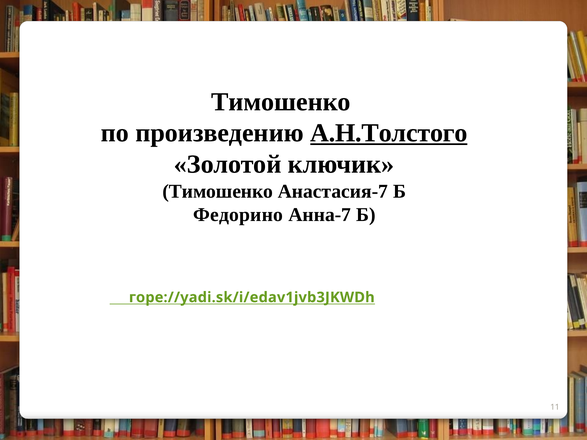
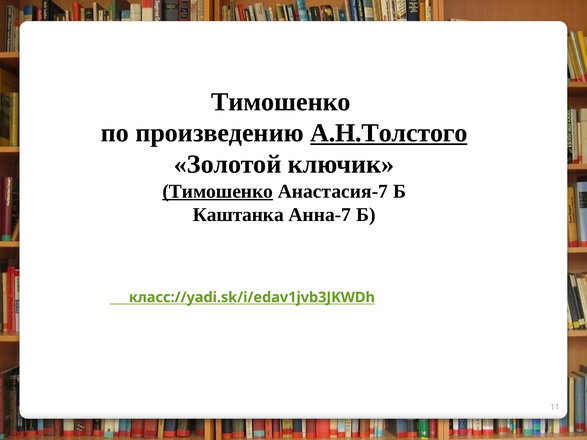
Тимошенко underline: none -> present (218, 191)
Федорино: Федорино -> Каштанка (238, 215)
горе://yadi.sk/i/edav1jvb3JKWDh: горе://yadi.sk/i/edav1jvb3JKWDh -> класс://yadi.sk/i/edav1jvb3JKWDh (252, 298)
